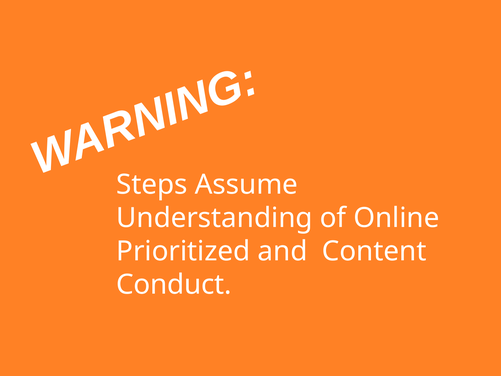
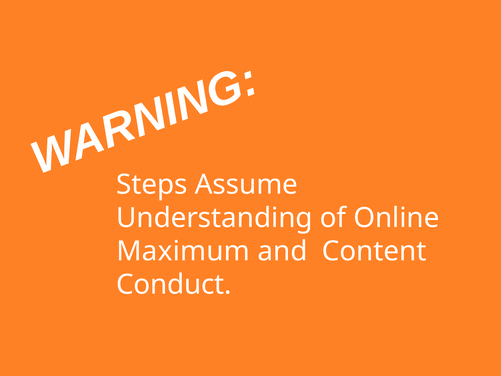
Prioritized: Prioritized -> Maximum (183, 251)
